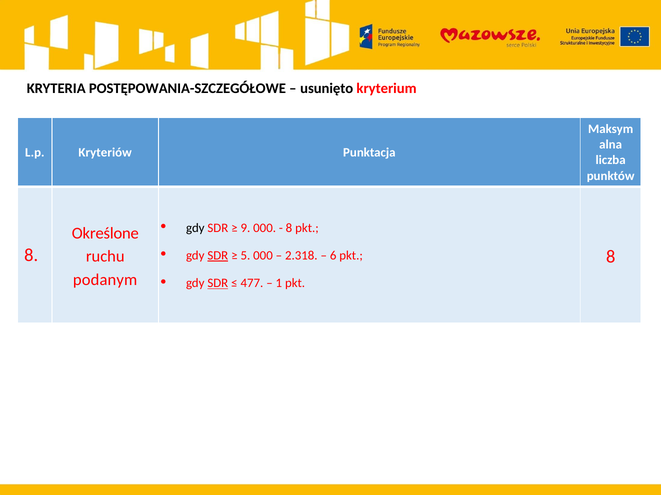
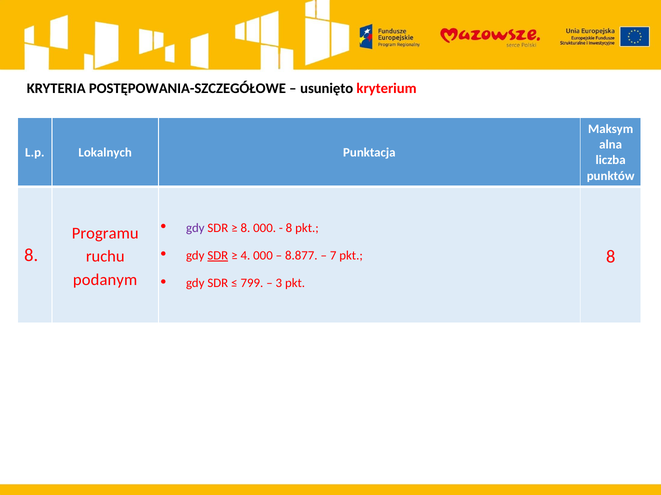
Kryteriów: Kryteriów -> Lokalnych (105, 153)
gdy colour: black -> purple (195, 228)
9: 9 -> 8 (245, 228)
Określone: Określone -> Programu (105, 234)
5: 5 -> 4 (245, 256)
2.318: 2.318 -> 8.877 (301, 256)
6: 6 -> 7 (333, 256)
SDR underline: present -> none (218, 284)
477: 477 -> 799 (252, 284)
1: 1 -> 3 (279, 284)
